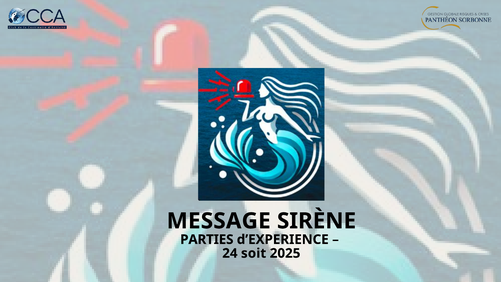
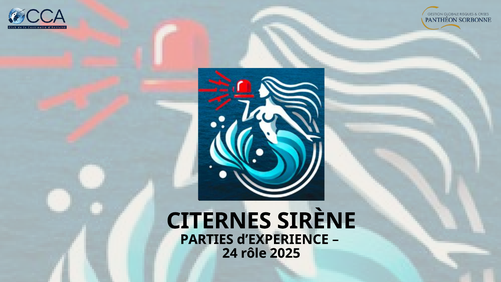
MESSAGE: MESSAGE -> CITERNES (219, 221)
soit: soit -> rôle (254, 253)
